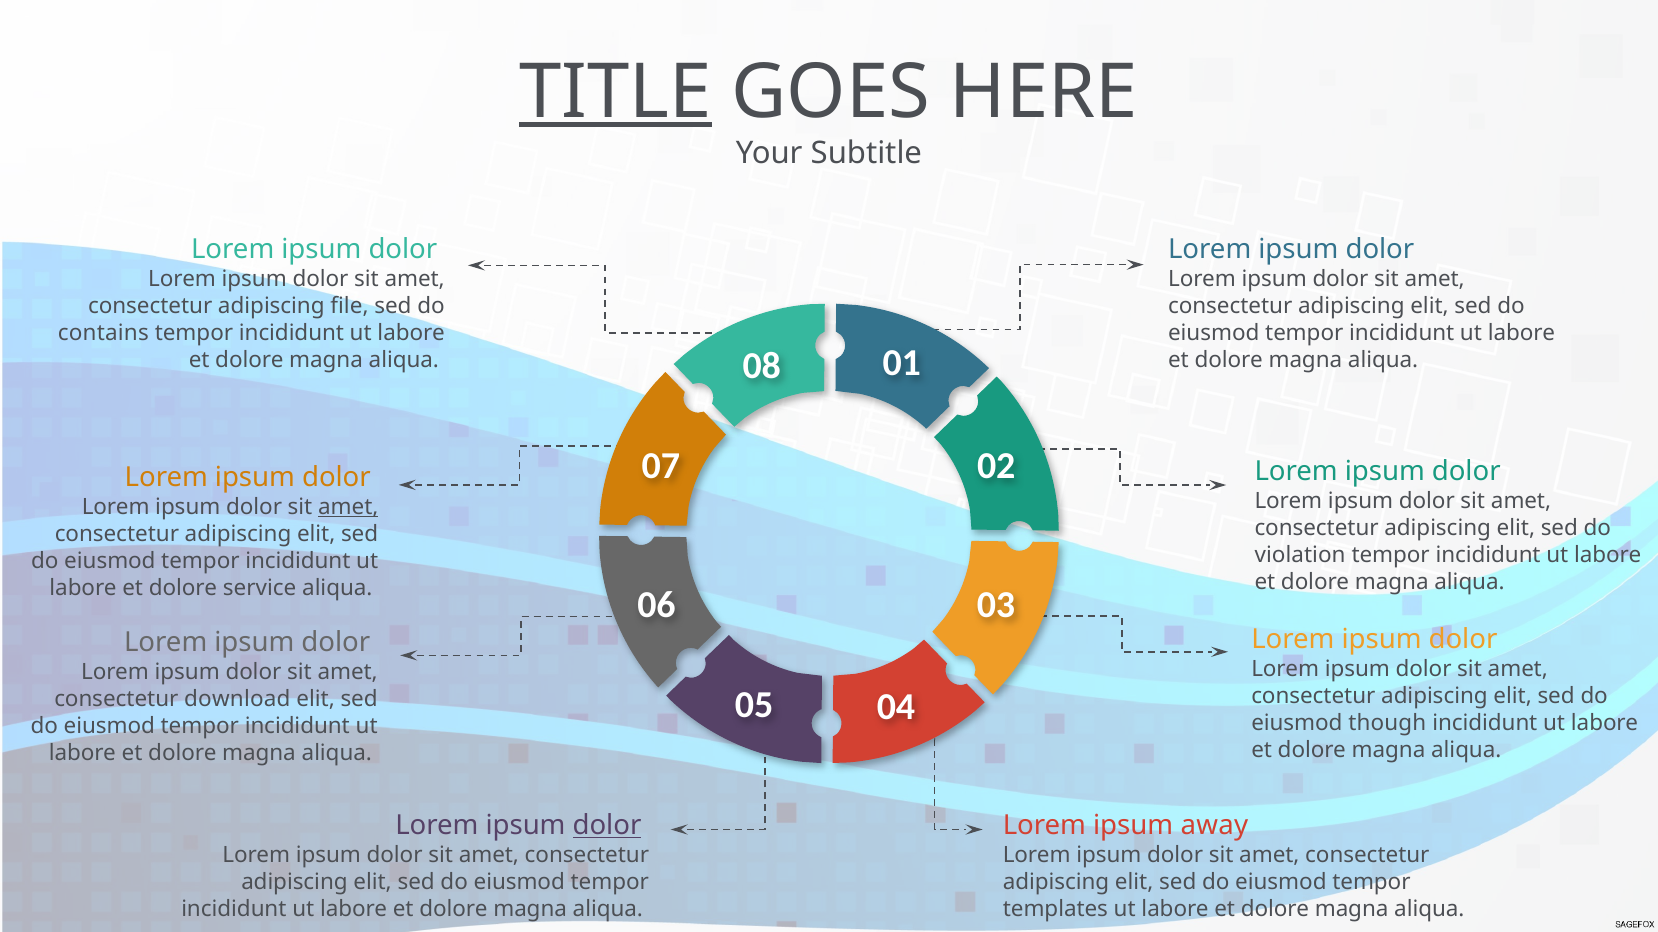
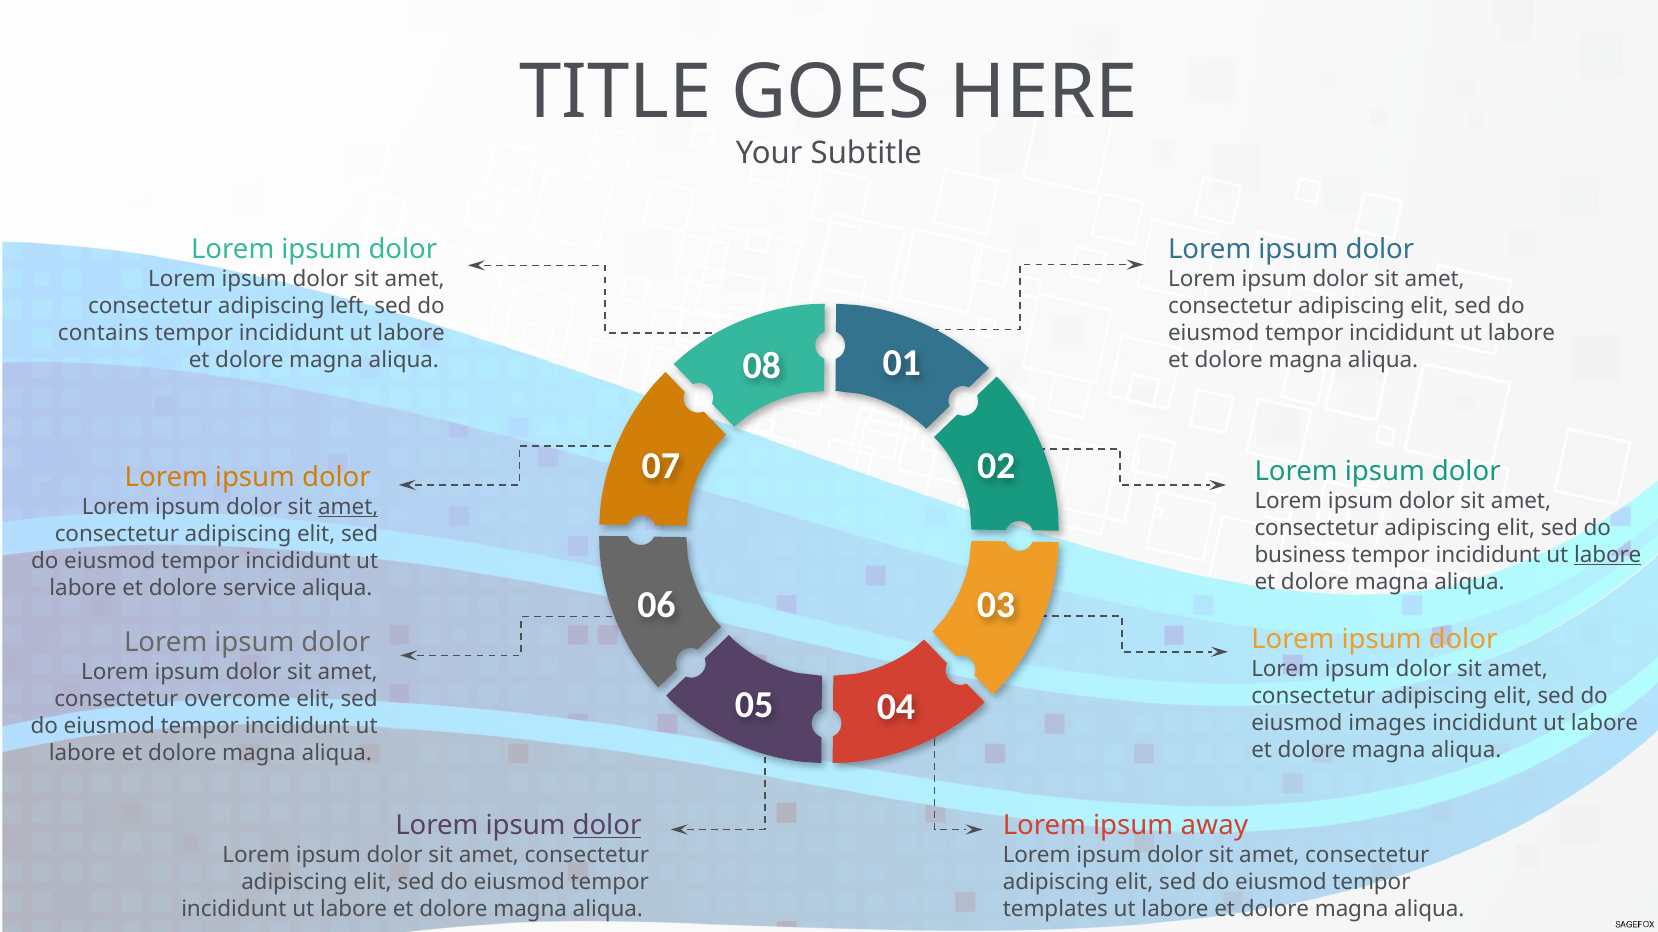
TITLE underline: present -> none (616, 92)
file: file -> left (350, 306)
violation: violation -> business (1300, 555)
labore underline: none -> present (1608, 555)
download: download -> overcome (237, 700)
though: though -> images (1387, 724)
